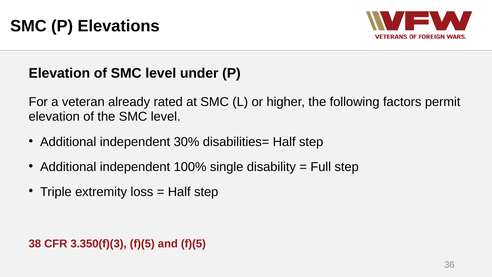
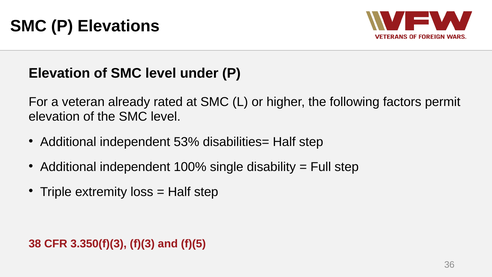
30%: 30% -> 53% (187, 142)
3.350(f)(3 f)(5: f)(5 -> f)(3 (142, 244)
